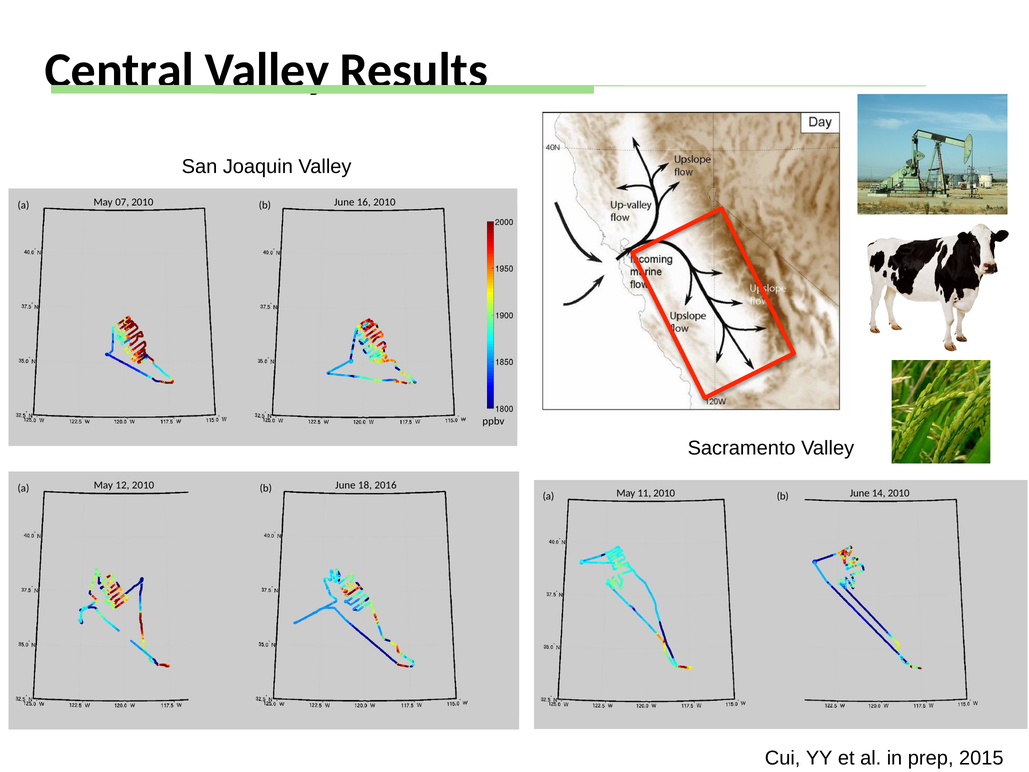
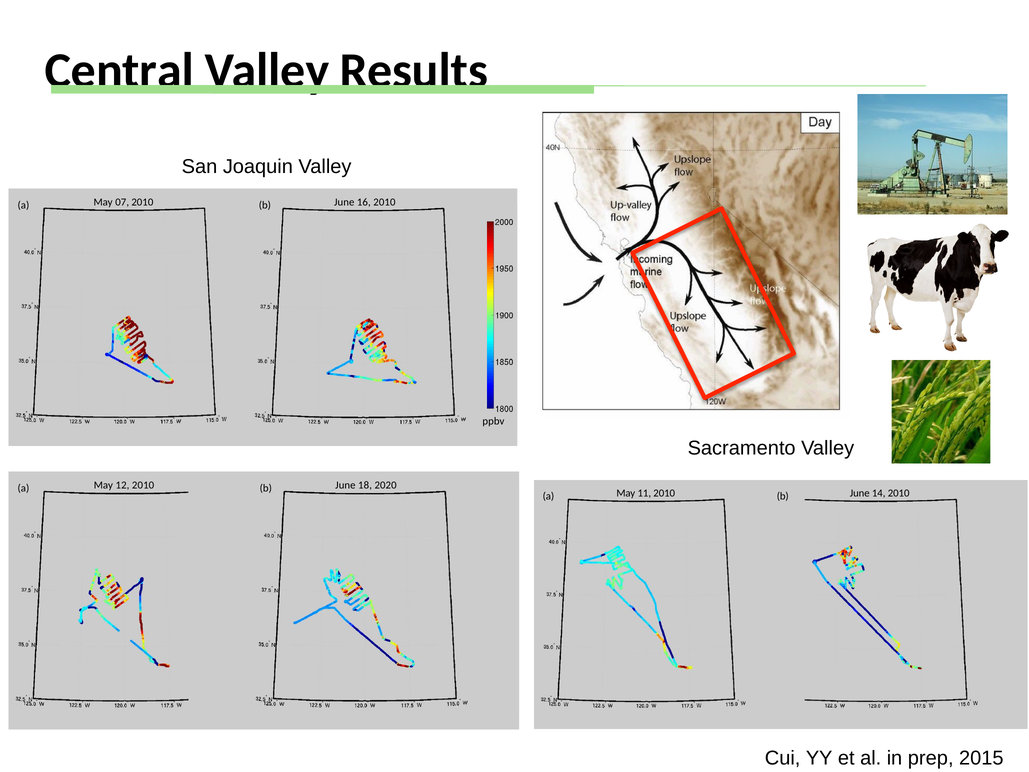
2016: 2016 -> 2020 (386, 485)
